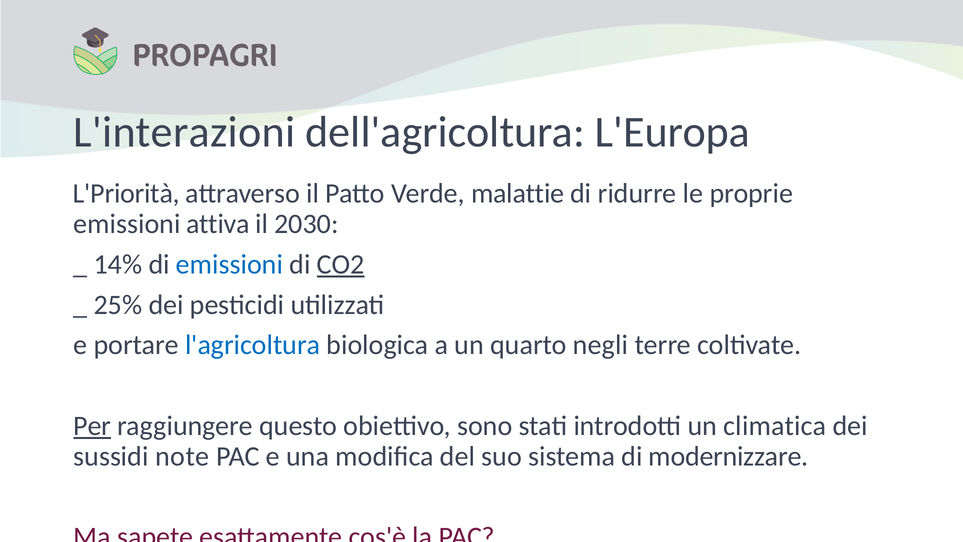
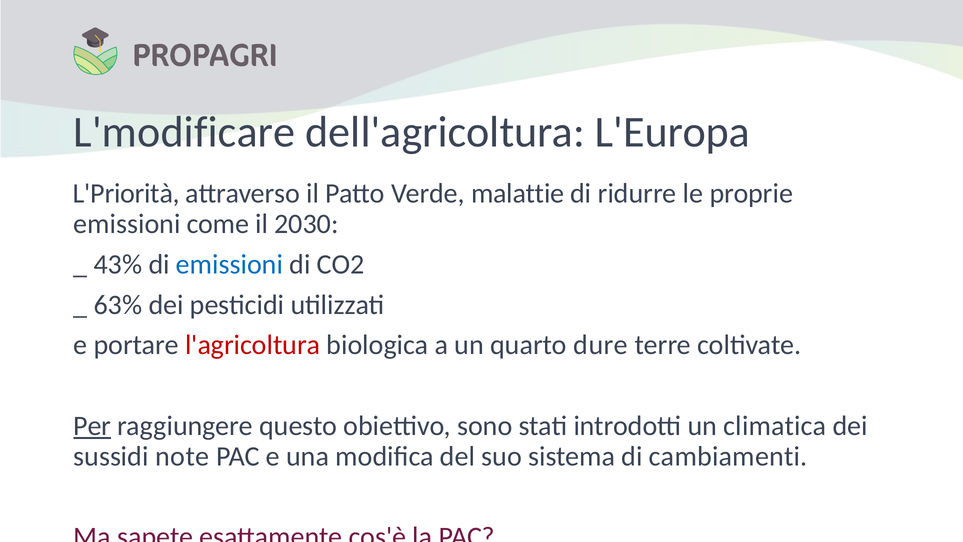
L'interazioni: L'interazioni -> L'modificare (184, 132)
attiva: attiva -> come (218, 224)
14%: 14% -> 43% (118, 264)
CO2 underline: present -> none (341, 264)
25%: 25% -> 63% (118, 305)
l'agricoltura colour: blue -> red (253, 345)
negli: negli -> dure (601, 345)
modernizzare: modernizzare -> cambiamenti (728, 456)
